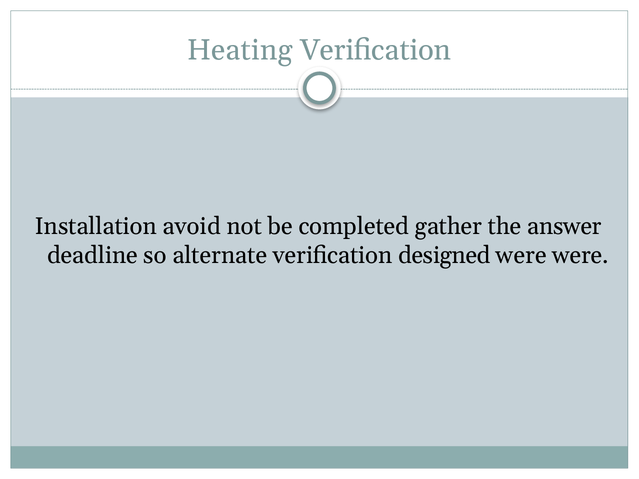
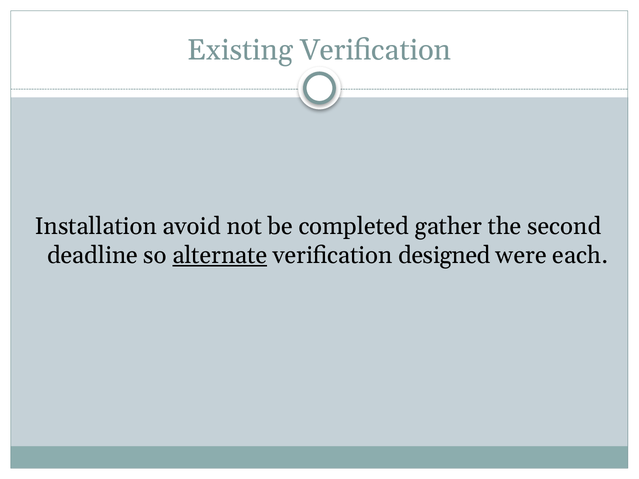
Heating: Heating -> Existing (240, 50)
answer: answer -> second (564, 227)
alternate underline: none -> present (220, 255)
were were: were -> each (580, 255)
